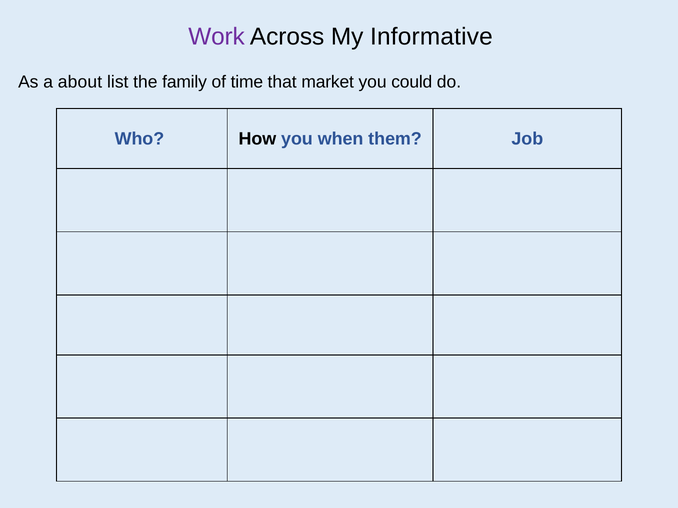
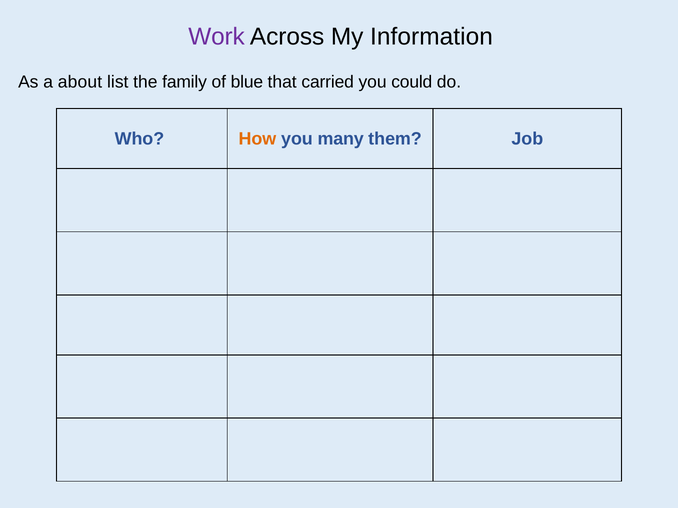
Informative: Informative -> Information (431, 37)
time: time -> blue (247, 82)
market: market -> carried (328, 82)
How colour: black -> orange (257, 139)
when: when -> many (341, 139)
